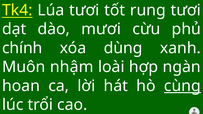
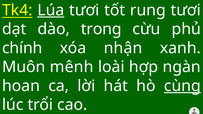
Lúa underline: none -> present (51, 10)
mươi: mươi -> trong (101, 29)
dùng: dùng -> nhận (123, 48)
nhậm: nhậm -> mênh (72, 67)
